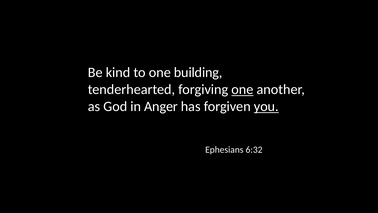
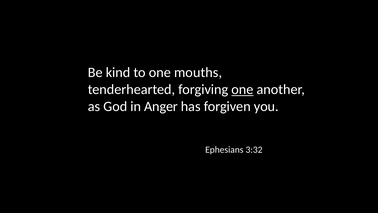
building: building -> mouths (198, 72)
you underline: present -> none (266, 106)
6:32: 6:32 -> 3:32 (254, 149)
